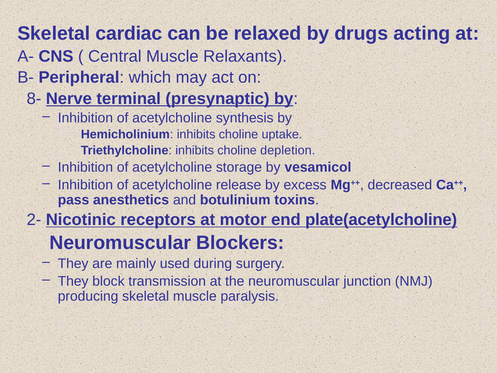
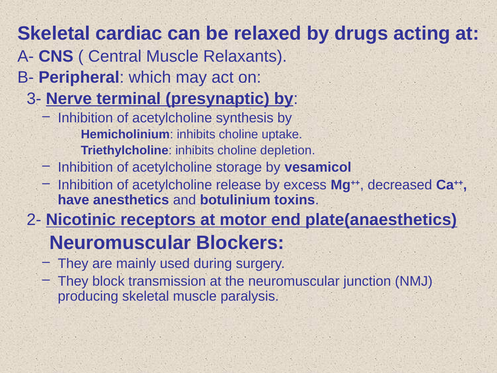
8-: 8- -> 3- (34, 99)
pass: pass -> have (74, 200)
plate(acetylcholine: plate(acetylcholine -> plate(anaesthetics (381, 220)
